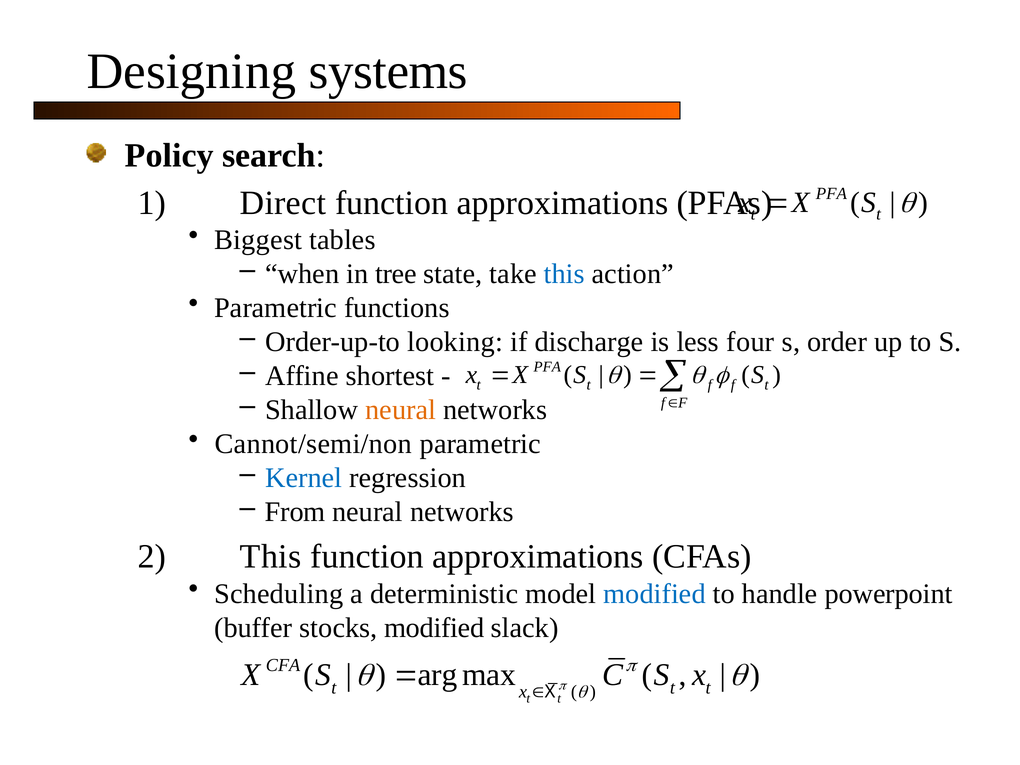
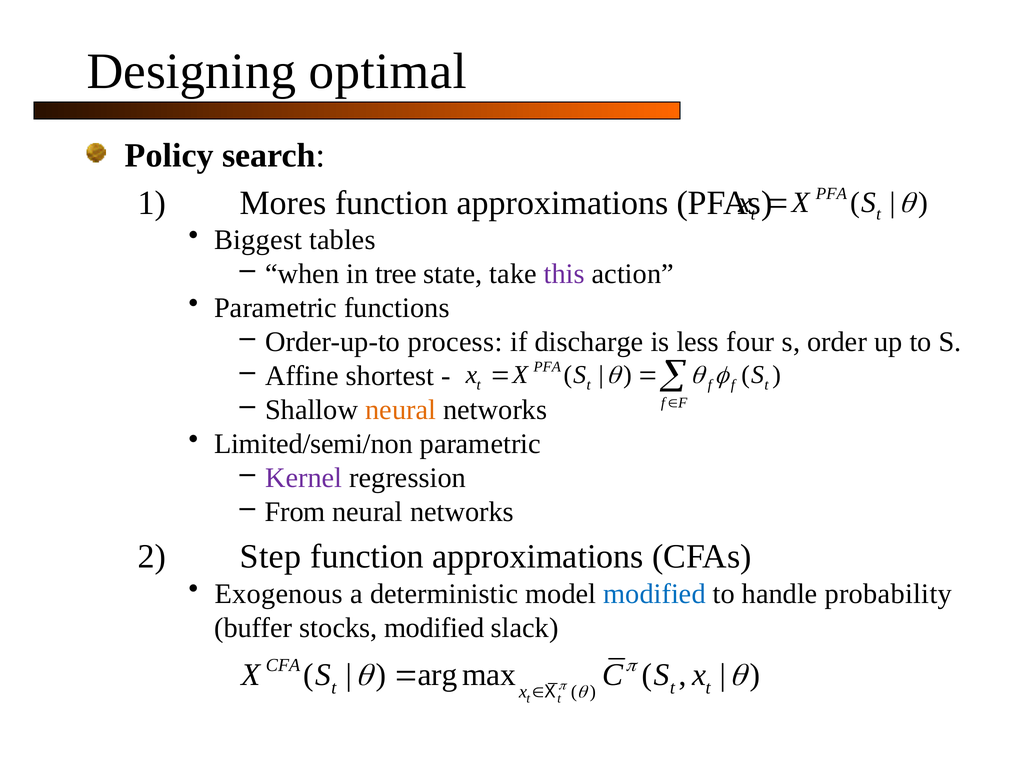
systems: systems -> optimal (388, 72)
Direct: Direct -> Mores (283, 203)
this colour: blue -> purple (564, 274)
looking: looking -> process (455, 342)
Cannot/semi/non: Cannot/semi/non -> Limited/semi/non (314, 444)
Kernel colour: blue -> purple (304, 478)
2 This: This -> Step (271, 557)
Scheduling: Scheduling -> Exogenous (279, 594)
powerpoint: powerpoint -> probability (888, 594)
